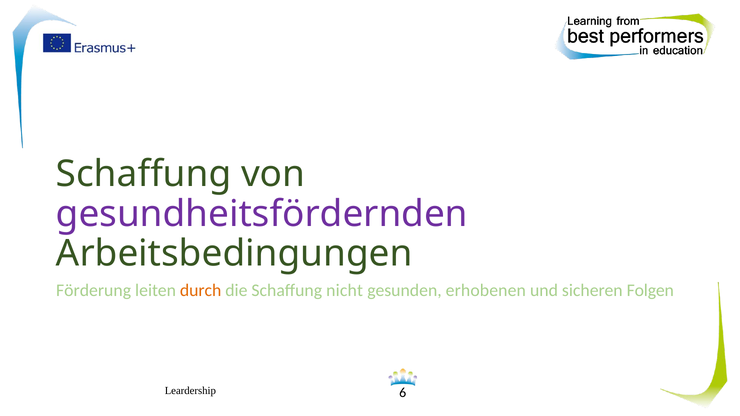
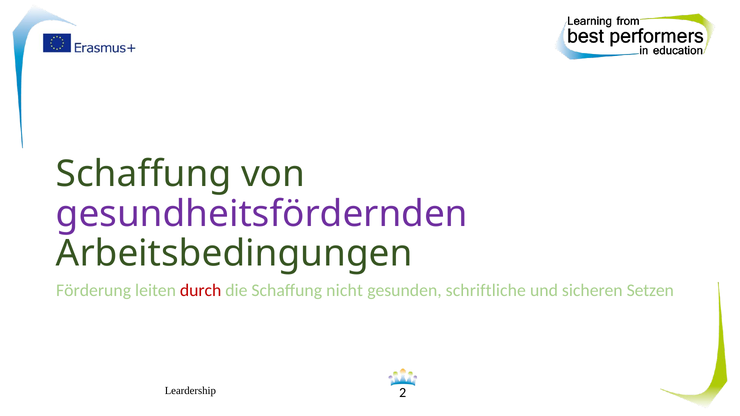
durch colour: orange -> red (201, 291)
erhobenen: erhobenen -> schriftliche (486, 291)
Folgen: Folgen -> Setzen (650, 291)
6: 6 -> 2 (403, 393)
